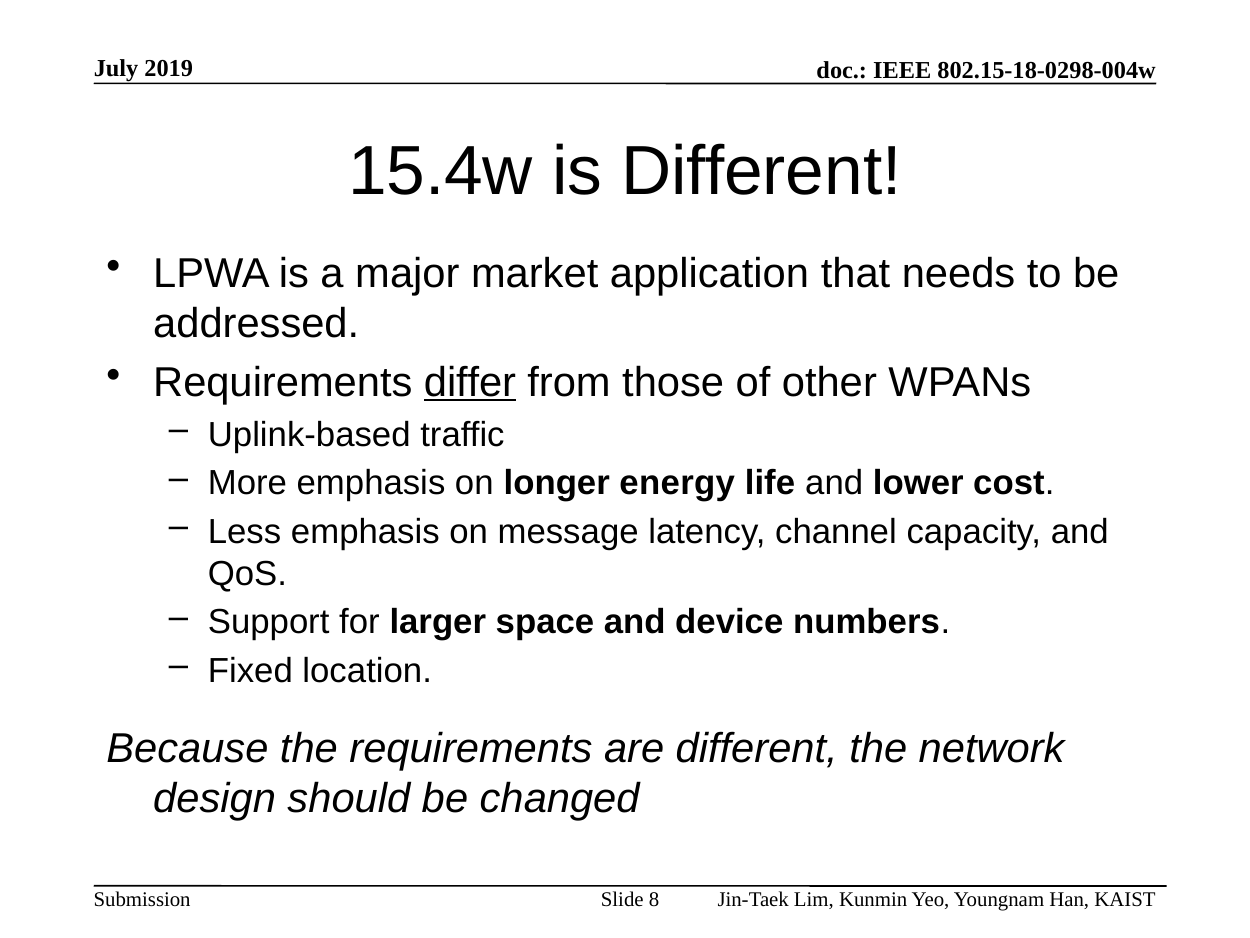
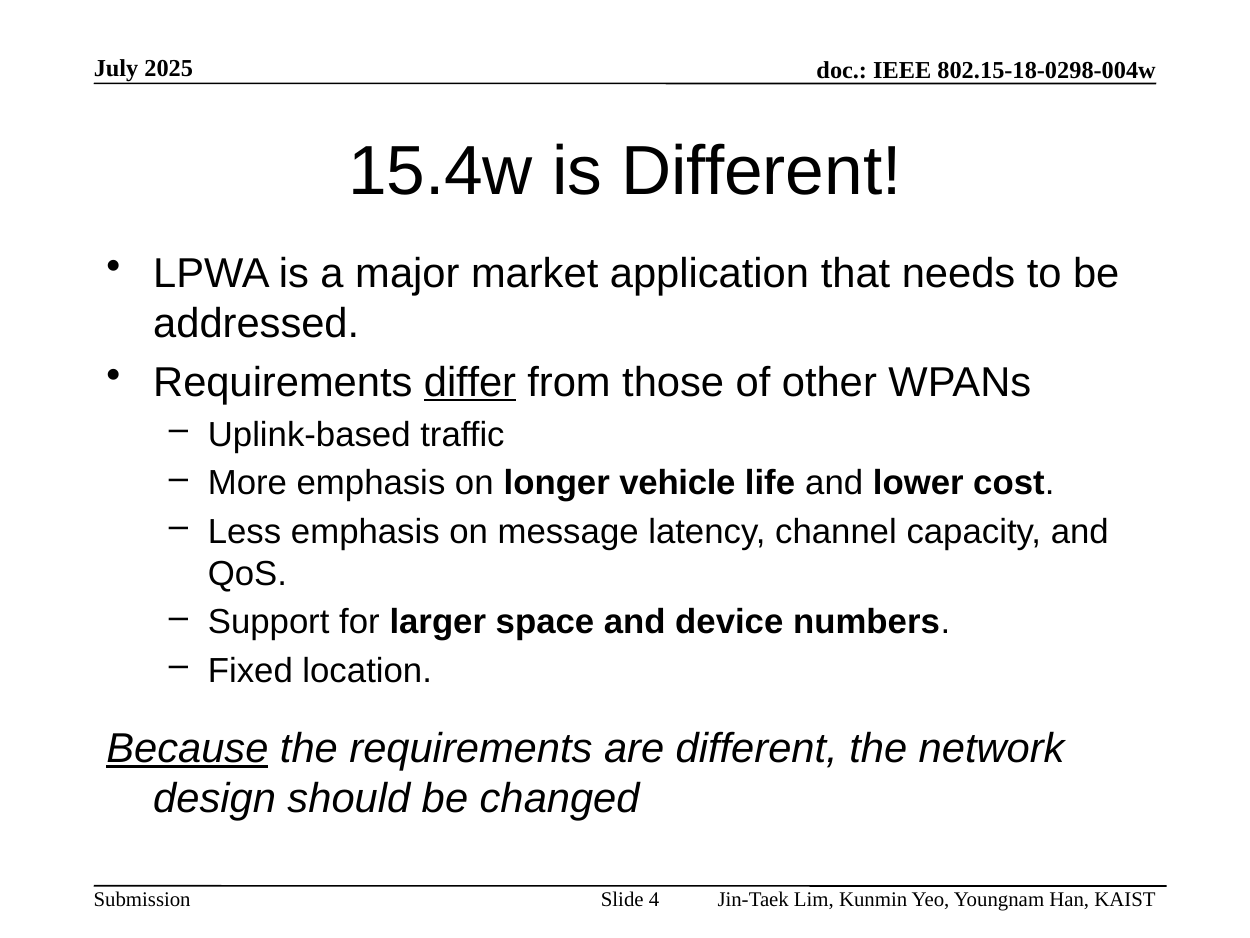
2019: 2019 -> 2025 (169, 68)
energy: energy -> vehicle (677, 483)
Because underline: none -> present (187, 748)
8: 8 -> 4 (654, 899)
